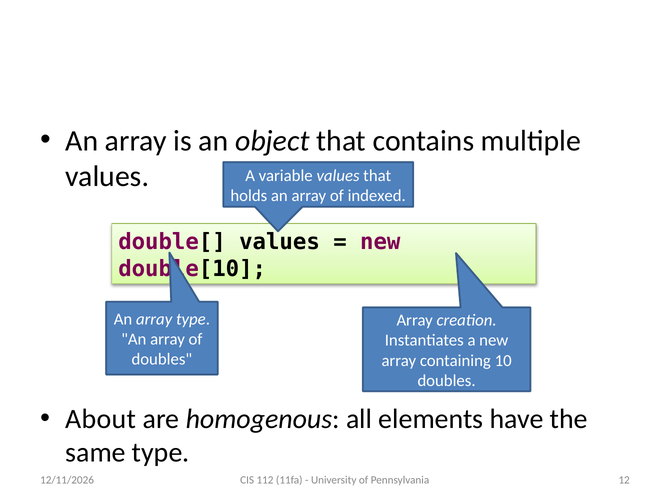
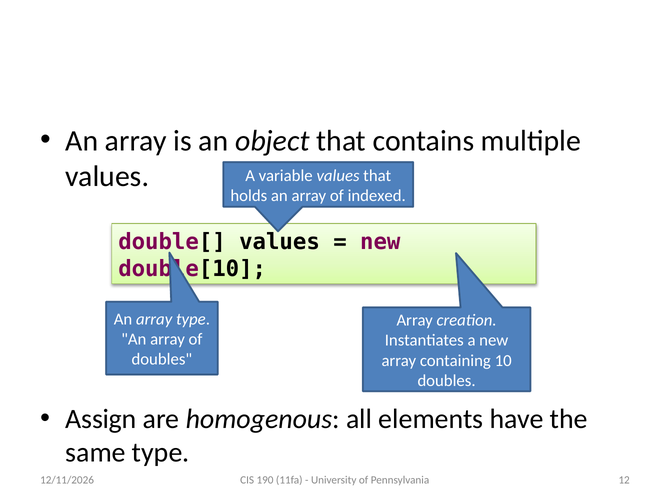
About: About -> Assign (101, 418)
112: 112 -> 190 (265, 480)
